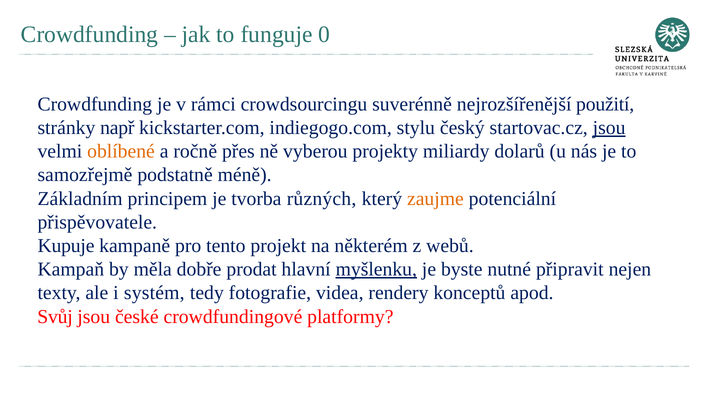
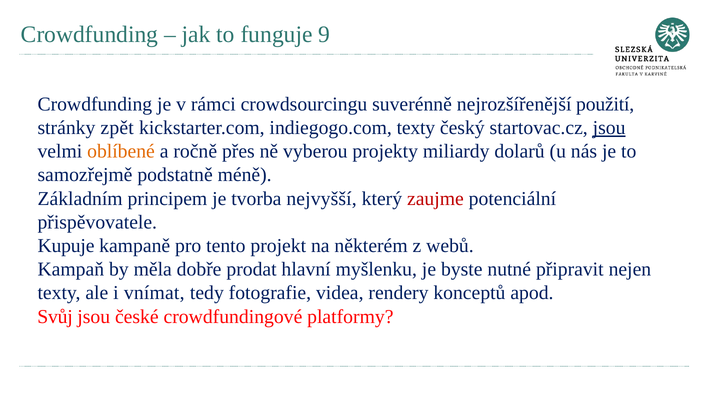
0: 0 -> 9 (324, 34)
např: např -> zpět (117, 128)
indiegogo.com stylu: stylu -> texty (416, 128)
různých: různých -> nejvyšší (322, 198)
zaujme colour: orange -> red (435, 198)
myšlenku underline: present -> none (376, 269)
systém: systém -> vnímat (154, 293)
